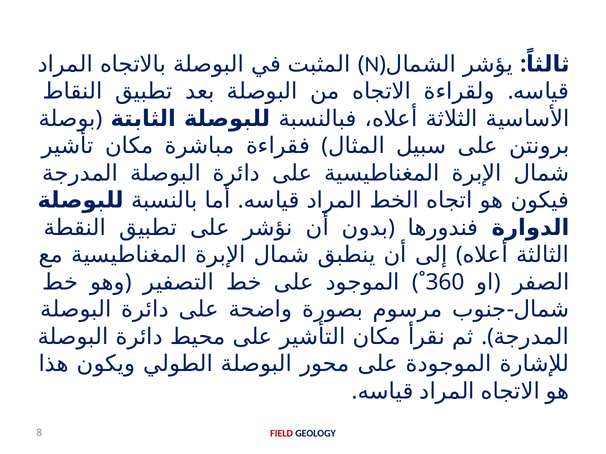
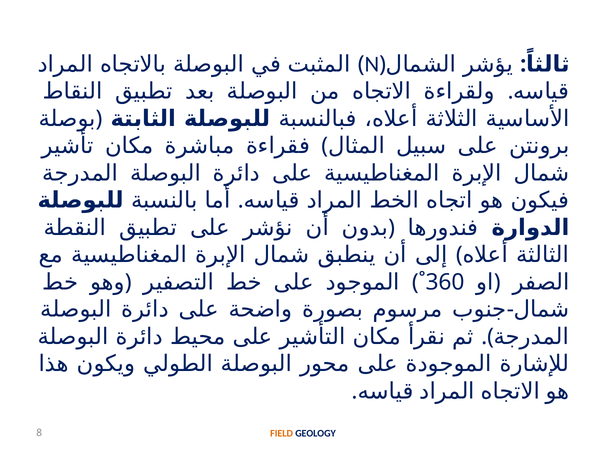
FIELD colour: red -> orange (282, 434)
